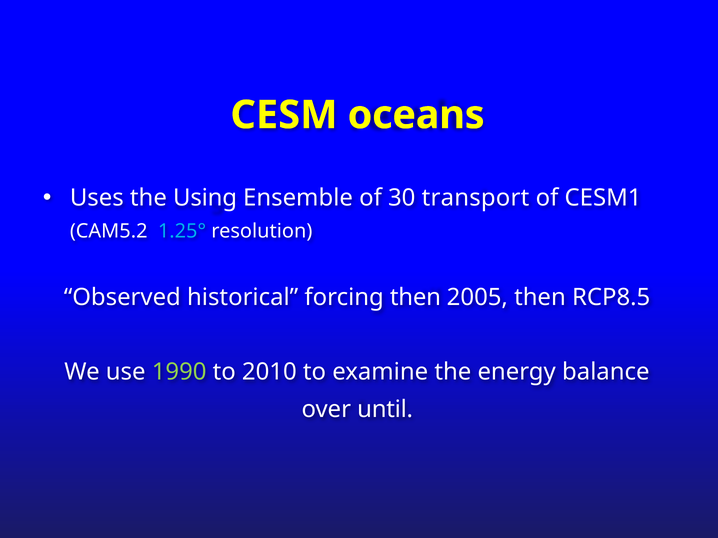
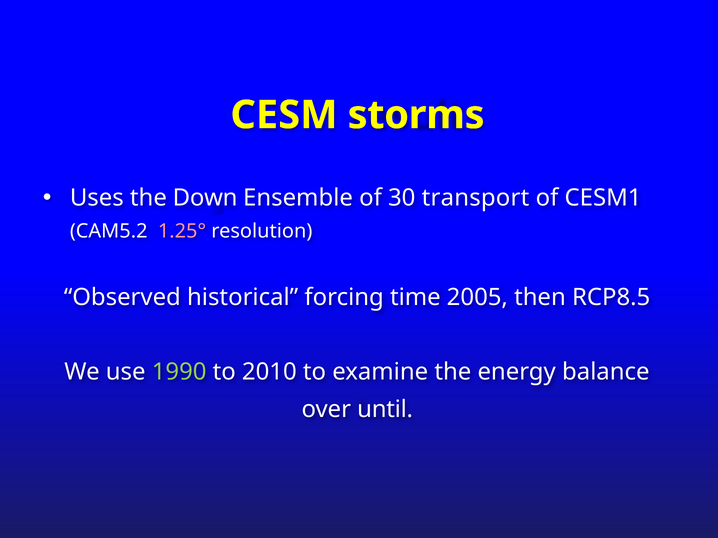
oceans: oceans -> storms (416, 115)
Using: Using -> Down (205, 198)
1.25° colour: light blue -> pink (182, 231)
forcing then: then -> time (415, 298)
